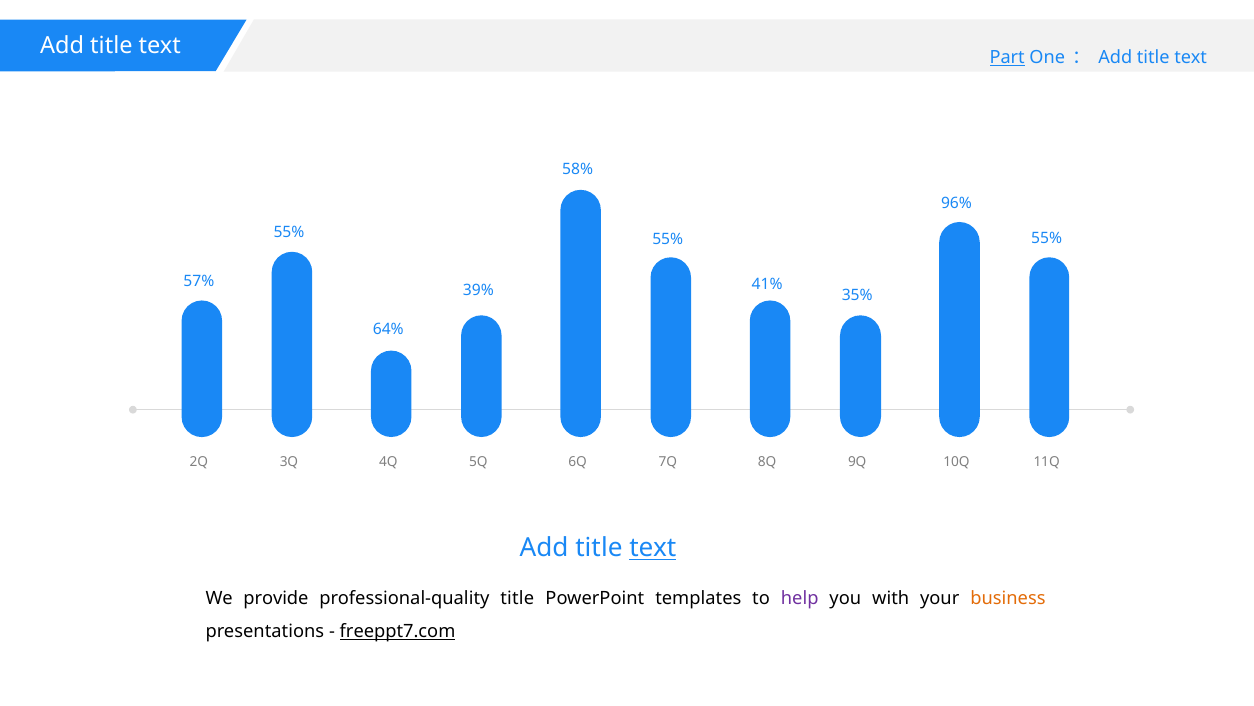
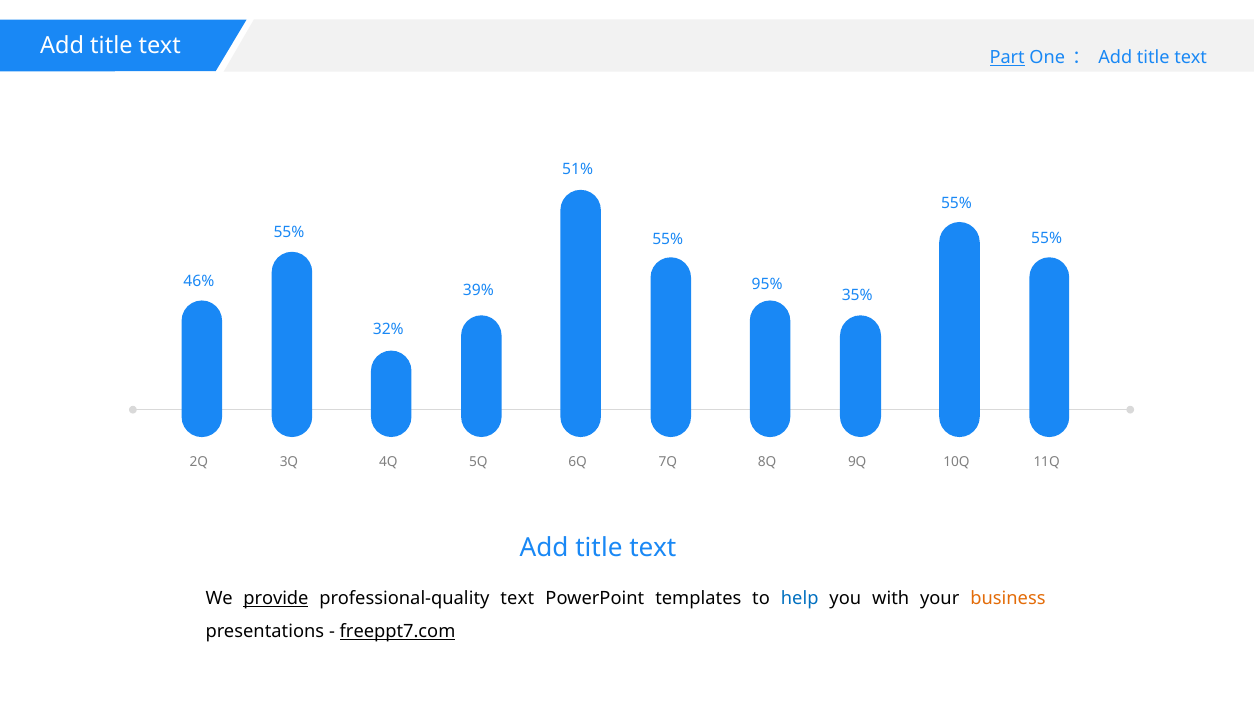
58%: 58% -> 51% (578, 169)
96%: 96% -> 55% (956, 204)
57%: 57% -> 46% (199, 282)
41%: 41% -> 95% (767, 284)
64%: 64% -> 32% (388, 329)
text underline: present -> none (653, 548)
provide underline: none -> present (276, 598)
professional-quality title: title -> text (517, 598)
help colour: purple -> blue (800, 598)
